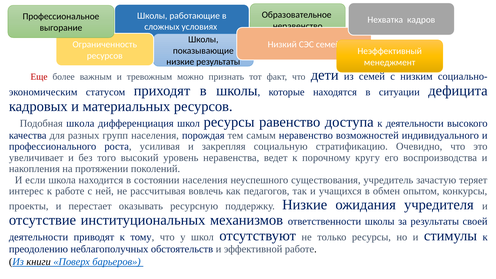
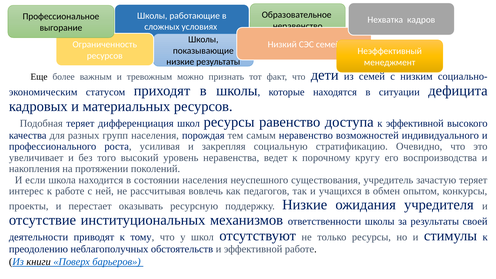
Еще colour: red -> black (39, 77)
Подобная школа: школа -> теряет (80, 123)
к деятельности: деятельности -> эффективной (415, 123)
